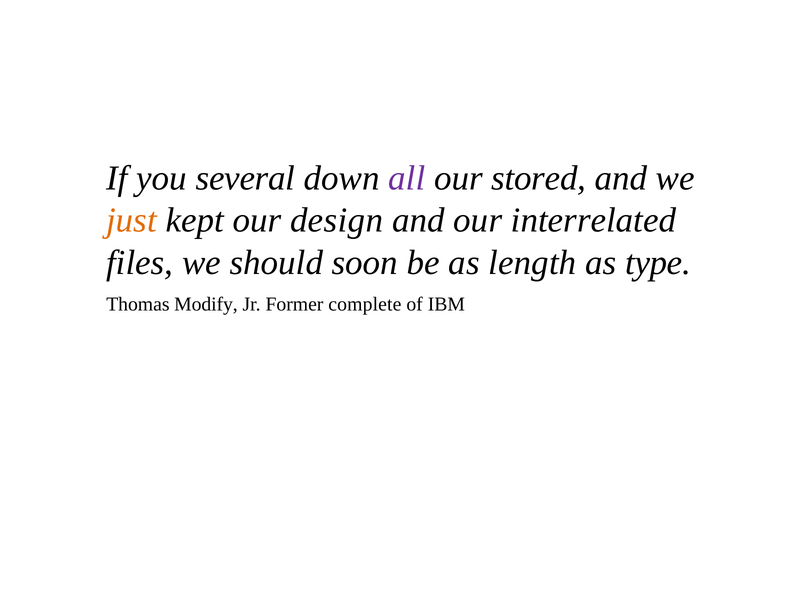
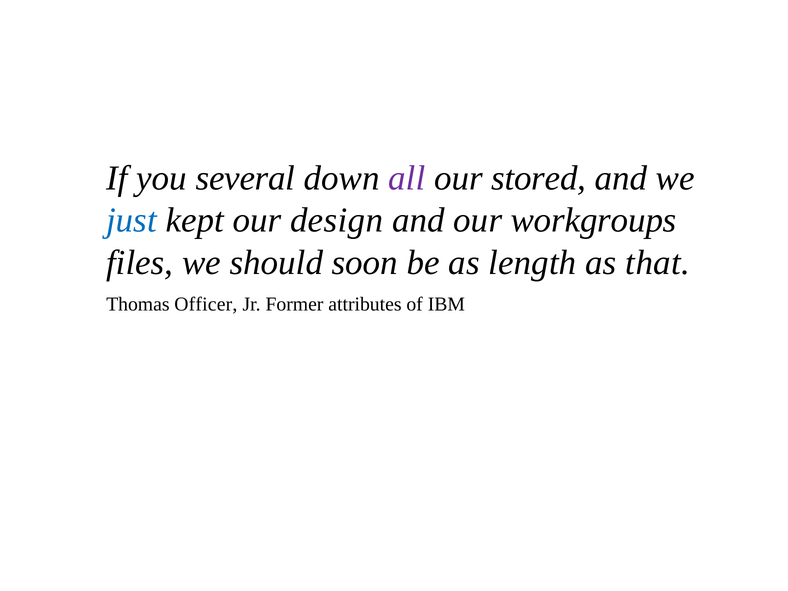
just colour: orange -> blue (132, 220)
interrelated: interrelated -> workgroups (594, 220)
type: type -> that (658, 262)
Modify: Modify -> Officer (206, 304)
complete: complete -> attributes (365, 304)
